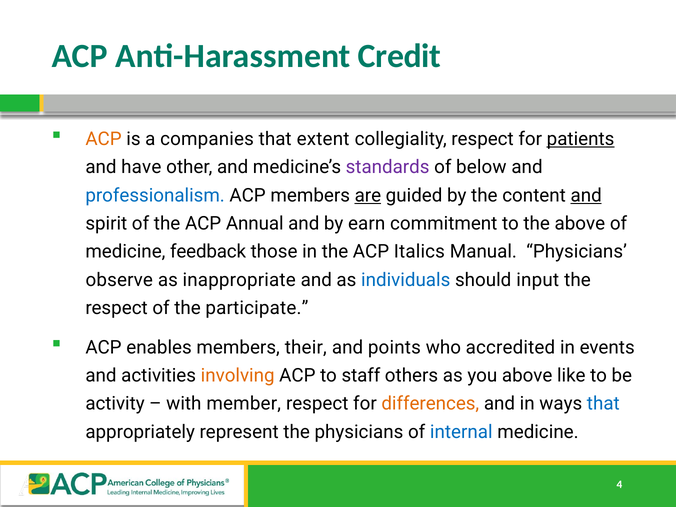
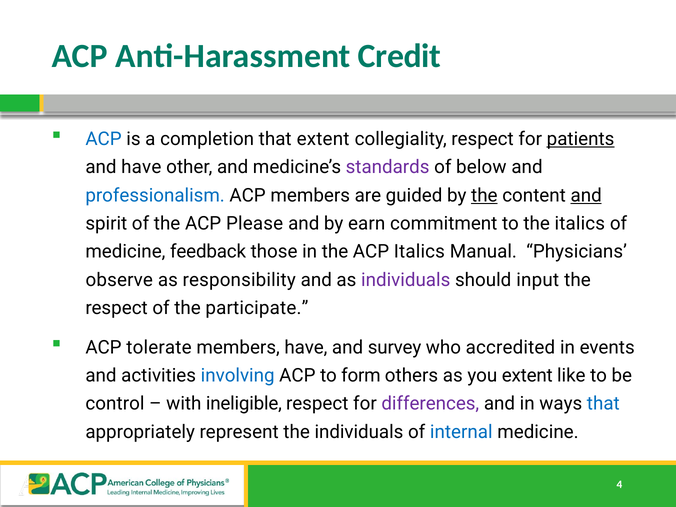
ACP colour: orange -> blue (103, 139)
companies: companies -> completion (207, 139)
are underline: present -> none (368, 195)
the underline: none -> present (484, 195)
Annual: Annual -> Please (255, 224)
the above: above -> italics (580, 224)
inappropriate: inappropriate -> responsibility (239, 280)
individuals colour: blue -> purple (406, 280)
enables: enables -> tolerate (159, 347)
members their: their -> have (306, 347)
points: points -> survey (395, 347)
involving colour: orange -> blue (238, 376)
staff: staff -> form (361, 376)
you above: above -> extent (527, 376)
activity: activity -> control (115, 404)
member: member -> ineligible (244, 404)
differences colour: orange -> purple (430, 404)
the physicians: physicians -> individuals (359, 432)
